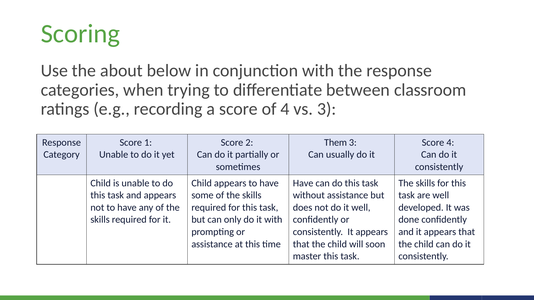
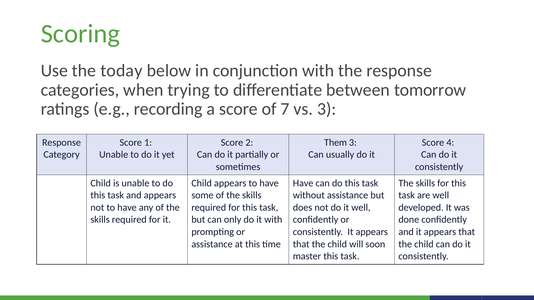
about: about -> today (121, 71)
classroom: classroom -> tomorrow (430, 90)
of 4: 4 -> 7 (285, 109)
